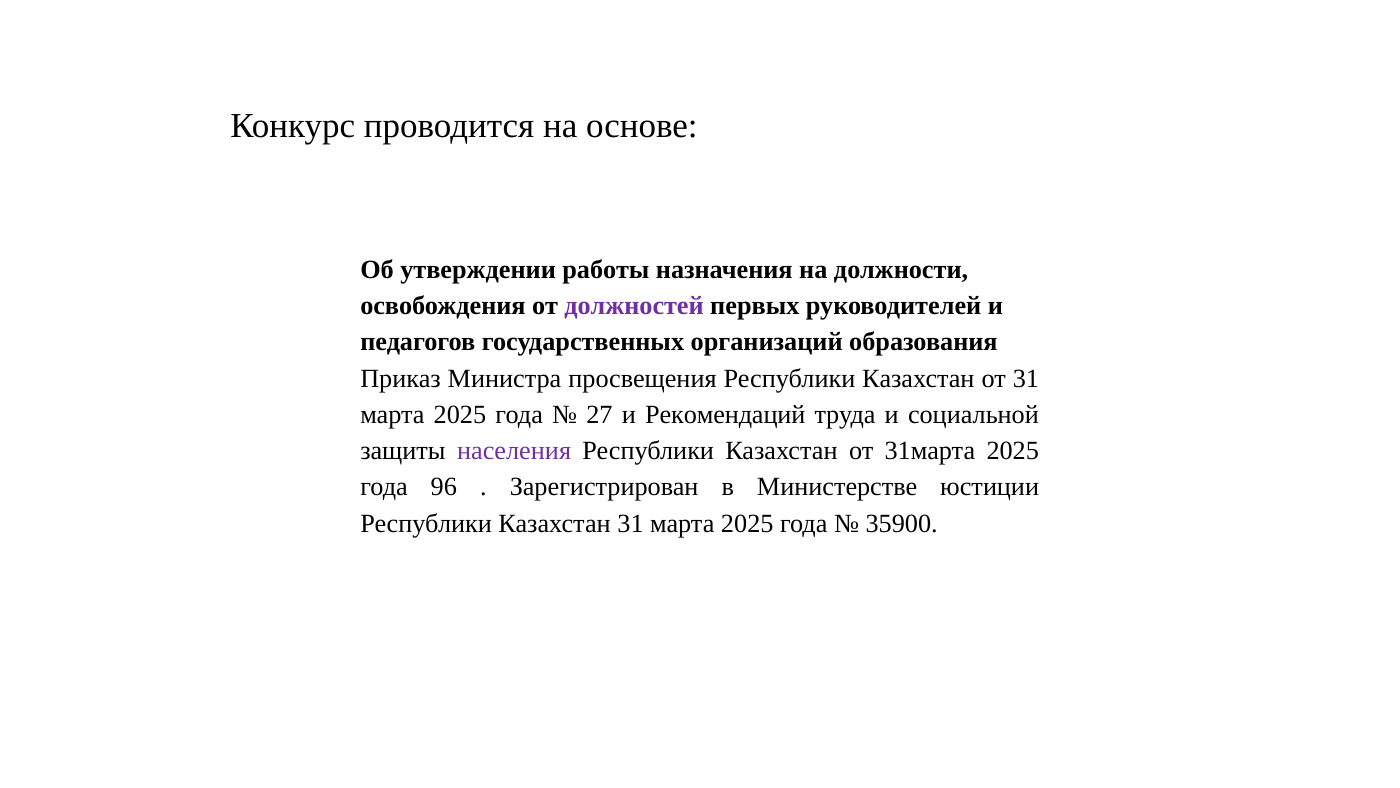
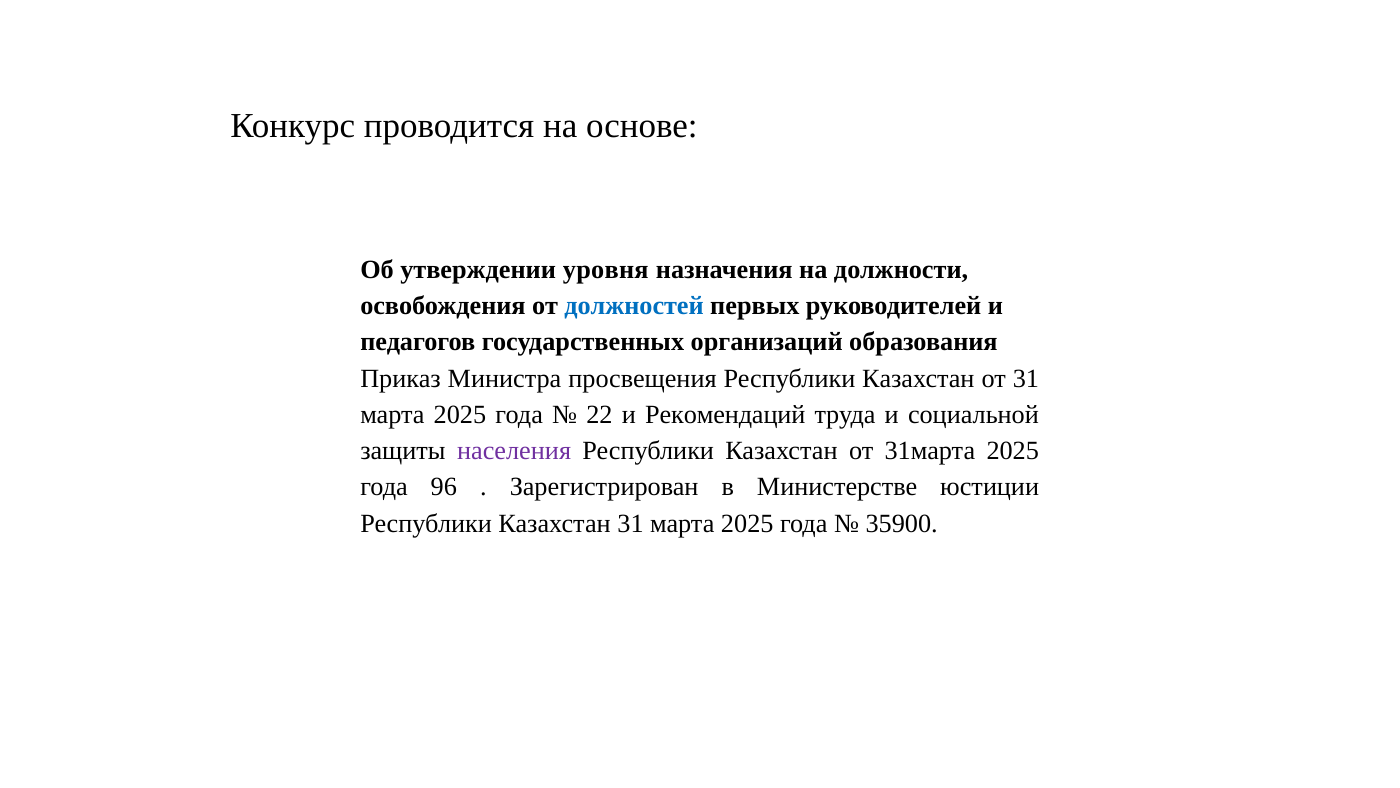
работы: работы -> уровня (606, 270)
должностей colour: purple -> blue (634, 306)
27: 27 -> 22 (599, 414)
